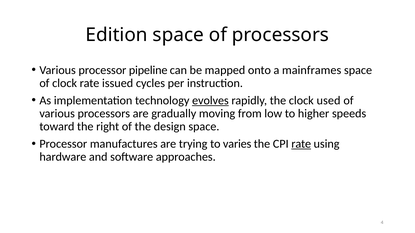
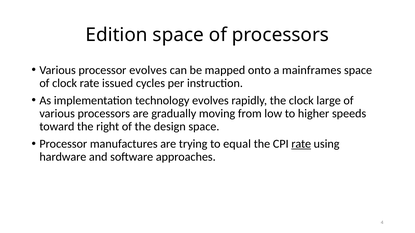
processor pipeline: pipeline -> evolves (148, 70)
evolves underline: present -> none (210, 101)
used: used -> large (329, 101)
varies: varies -> equal (237, 144)
